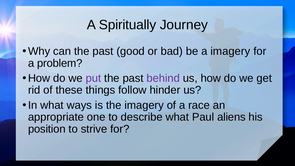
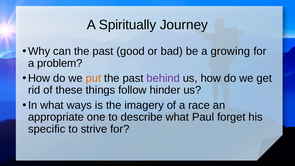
a imagery: imagery -> growing (230, 51)
put colour: purple -> orange (93, 78)
aliens: aliens -> forget (231, 117)
position: position -> specific (47, 129)
